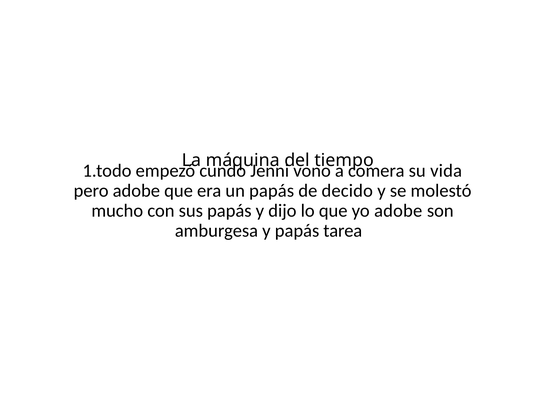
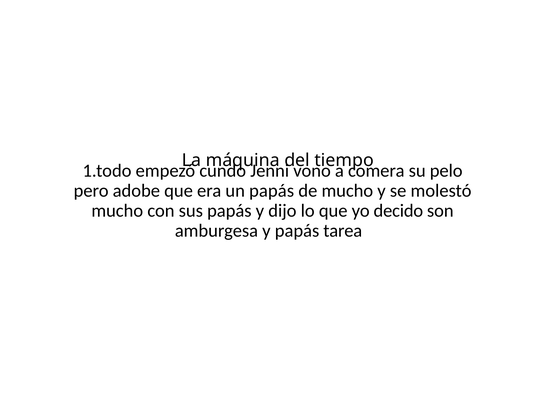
vida: vida -> pelo (446, 171)
de decido: decido -> mucho (347, 191)
yo adobe: adobe -> decido (398, 211)
